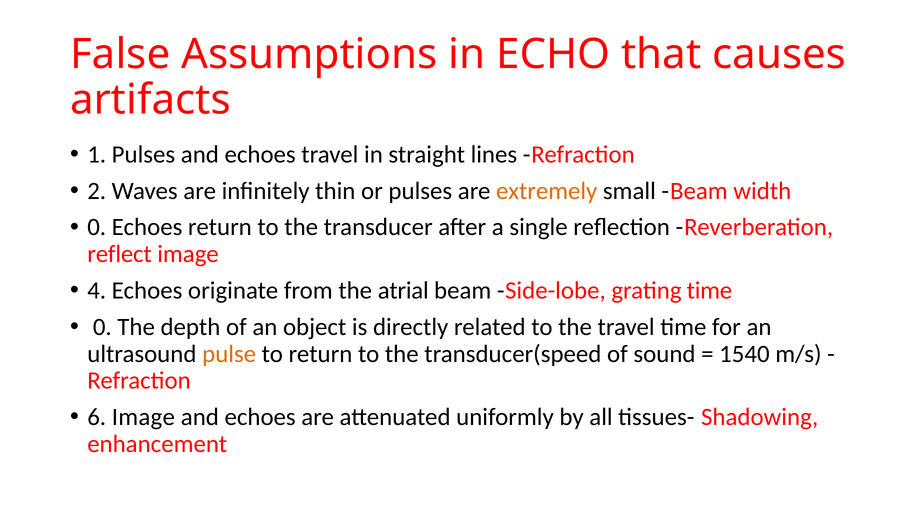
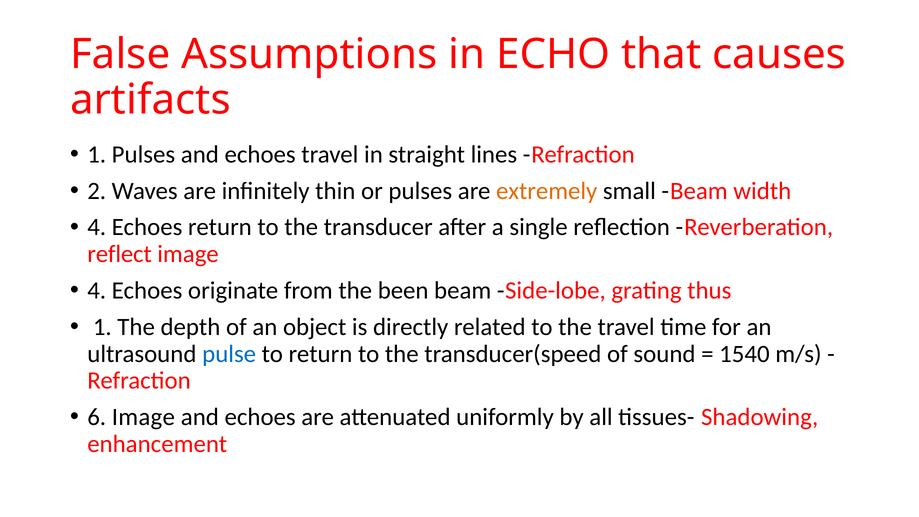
0: 0 -> 4 (97, 227)
atrial: atrial -> been (403, 291)
grating time: time -> thus (709, 291)
0: 0 -> 1 (102, 327)
pulse colour: orange -> blue (229, 354)
